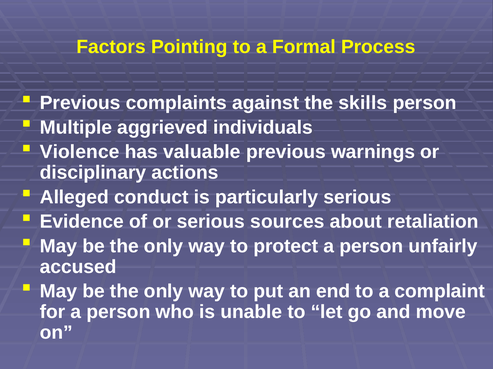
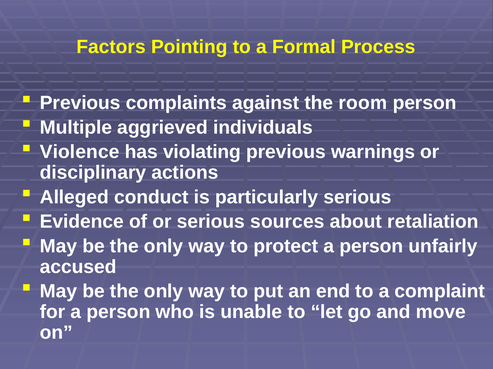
skills: skills -> room (363, 103)
valuable: valuable -> violating (202, 152)
